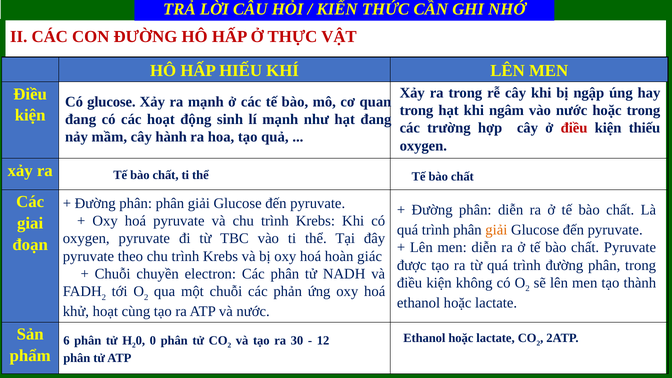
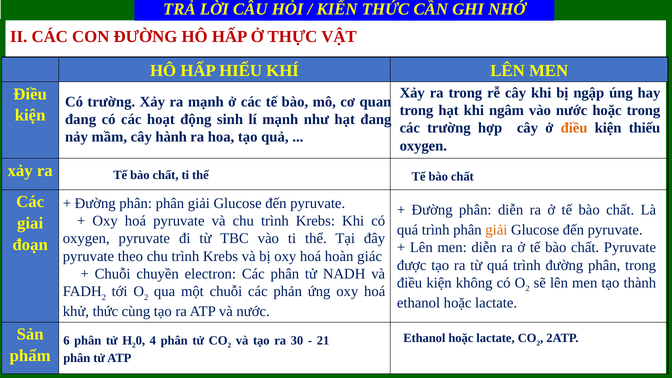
Có glucose: glucose -> trường (111, 102)
điều colour: red -> orange (574, 128)
khử hoạt: hoạt -> thức (105, 312)
0: 0 -> 4 (153, 341)
12: 12 -> 21 (323, 341)
